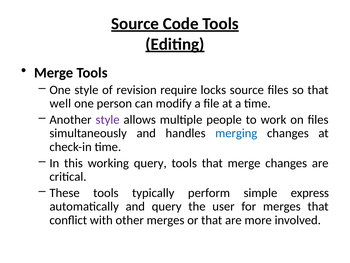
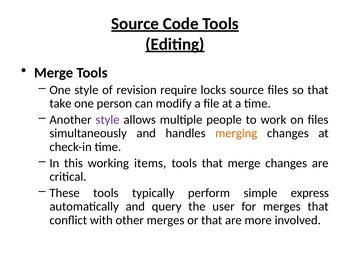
well: well -> take (60, 103)
merging colour: blue -> orange (236, 133)
working query: query -> items (150, 163)
